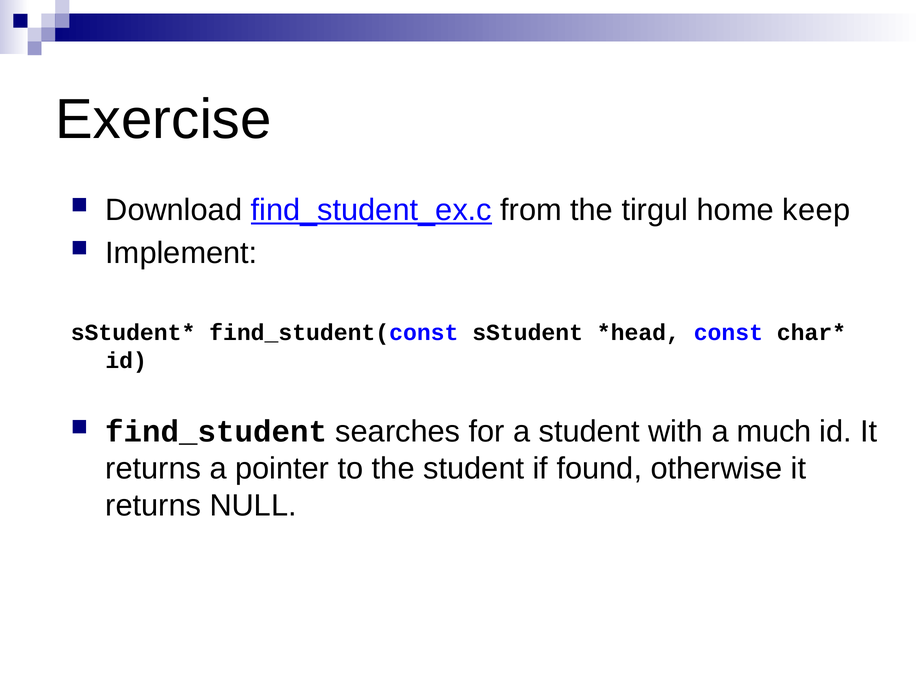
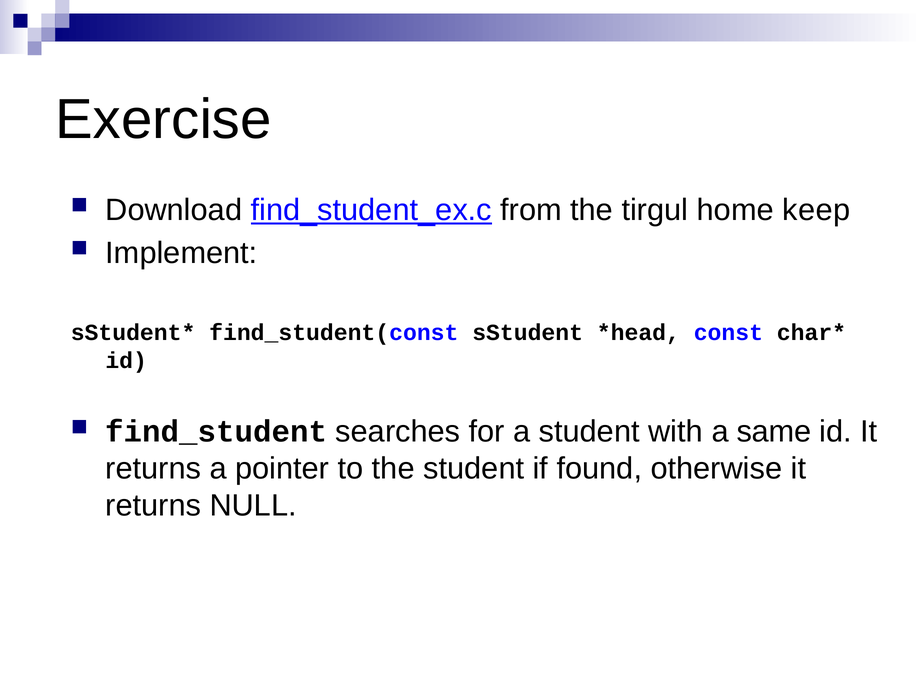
much: much -> same (774, 431)
